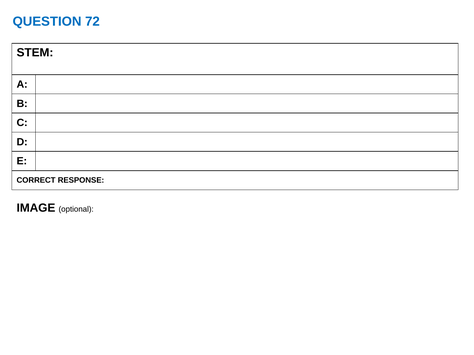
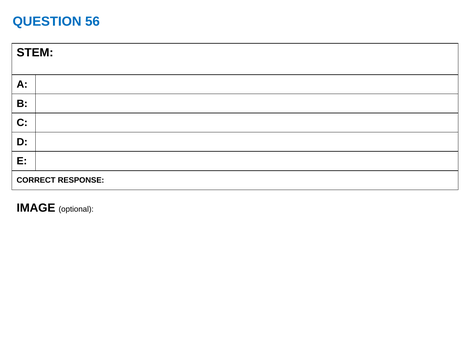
72: 72 -> 56 (92, 21)
